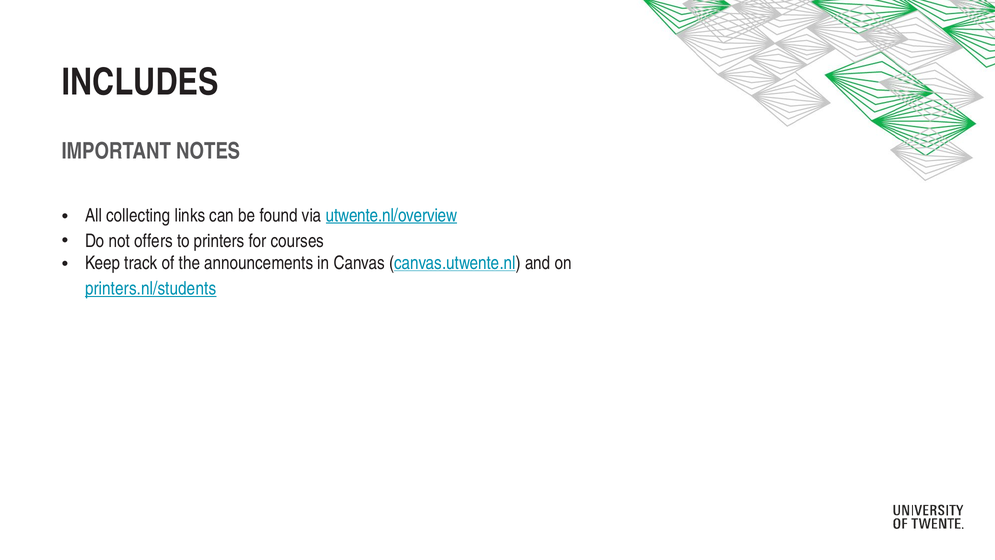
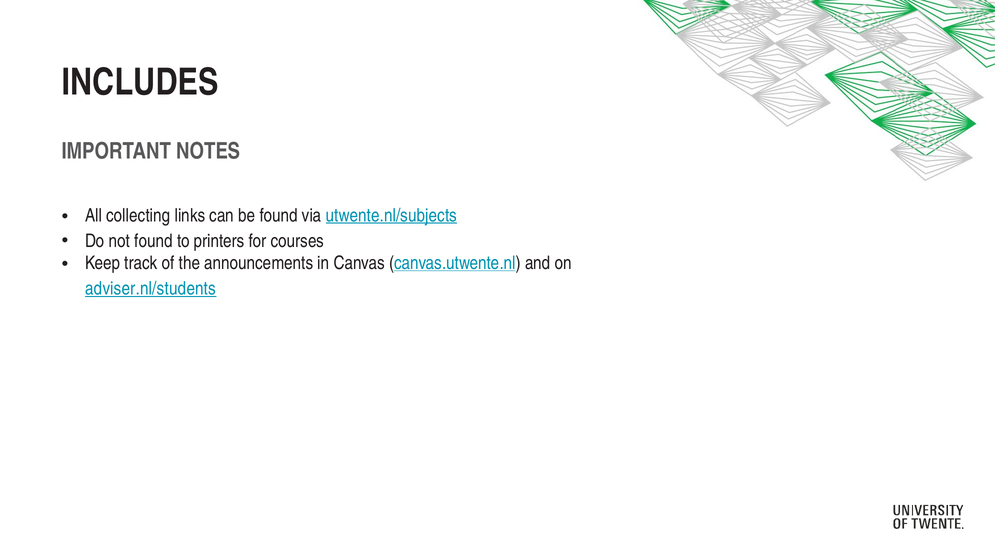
utwente.nl/overview: utwente.nl/overview -> utwente.nl/subjects (391, 215)
not offers: offers -> found (153, 241)
printers.nl/students: printers.nl/students -> adviser.nl/students (151, 289)
